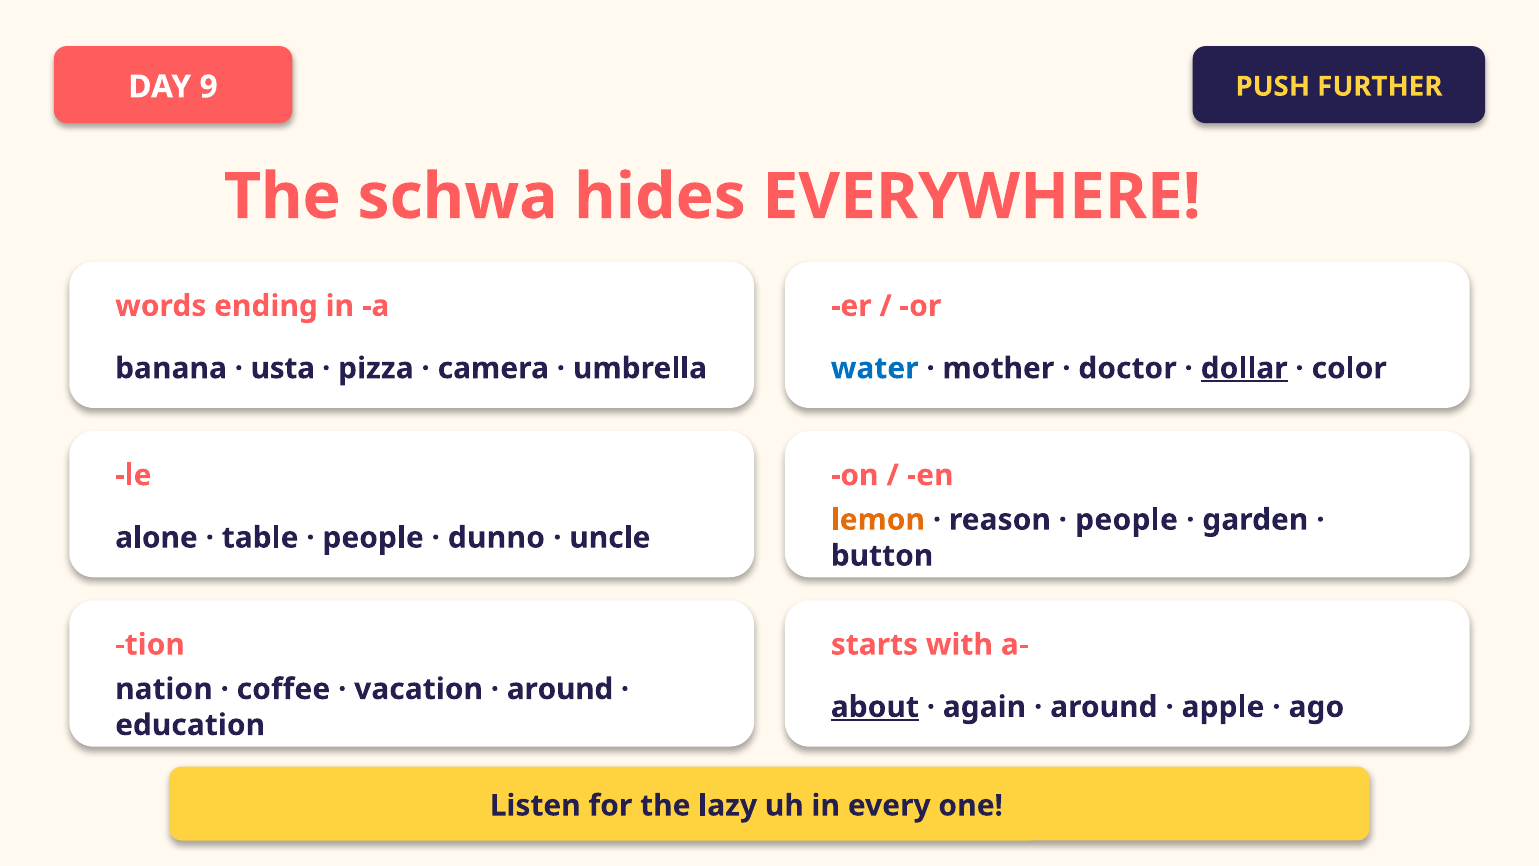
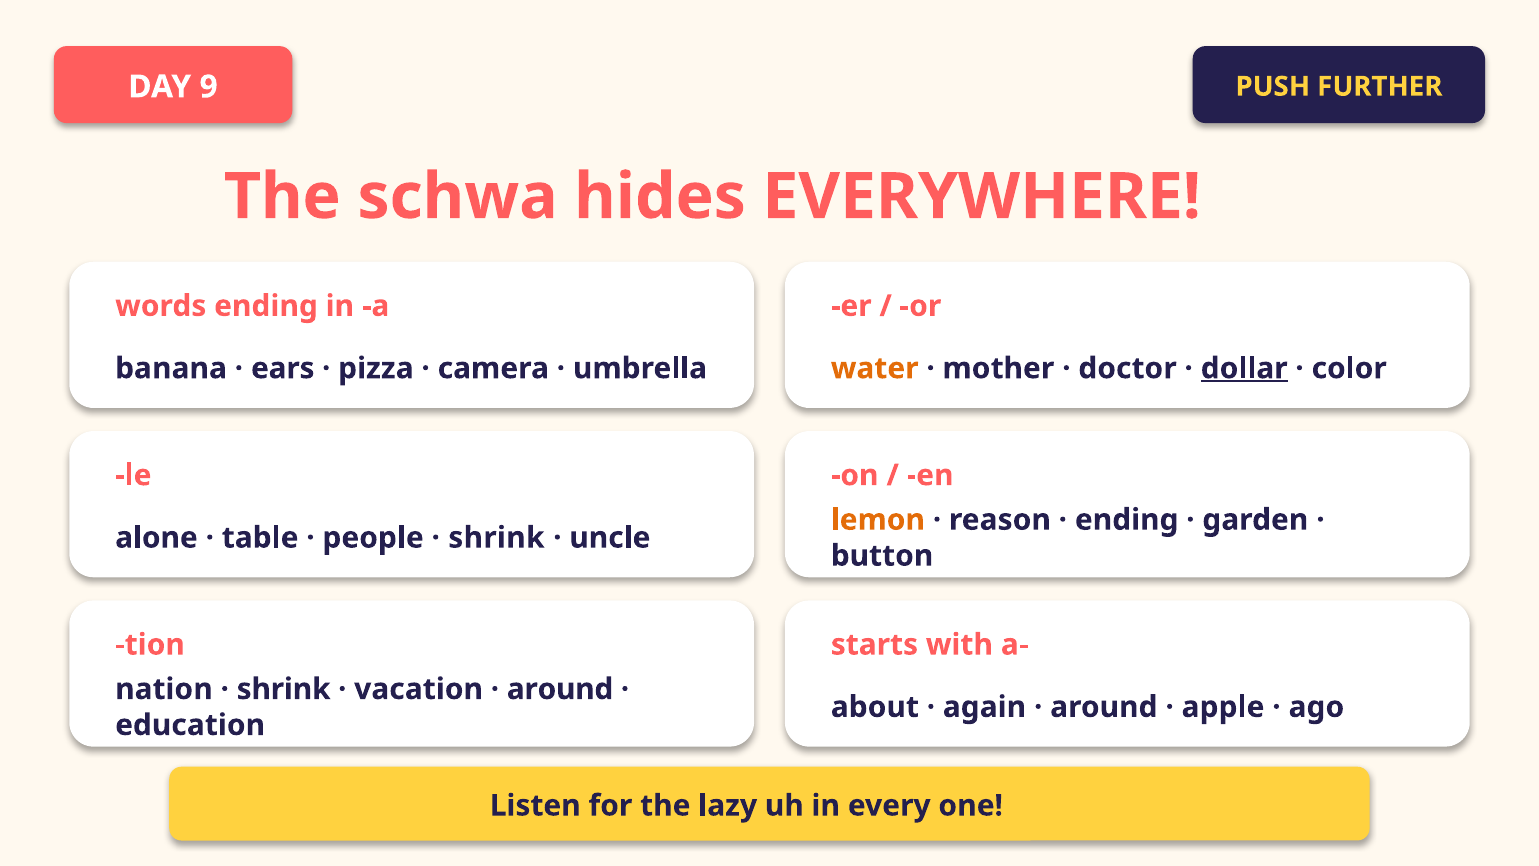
usta: usta -> ears (283, 368)
water colour: blue -> orange (875, 368)
people: people -> ending (1127, 520)
dunno: dunno -> shrink (496, 538)
coffee: coffee -> shrink (284, 689)
about underline: present -> none (875, 707)
